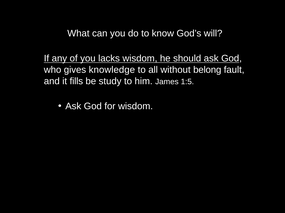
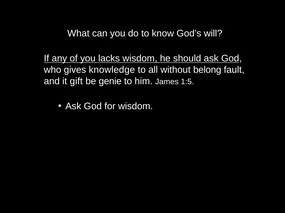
fills: fills -> gift (76, 81)
study: study -> genie (110, 81)
